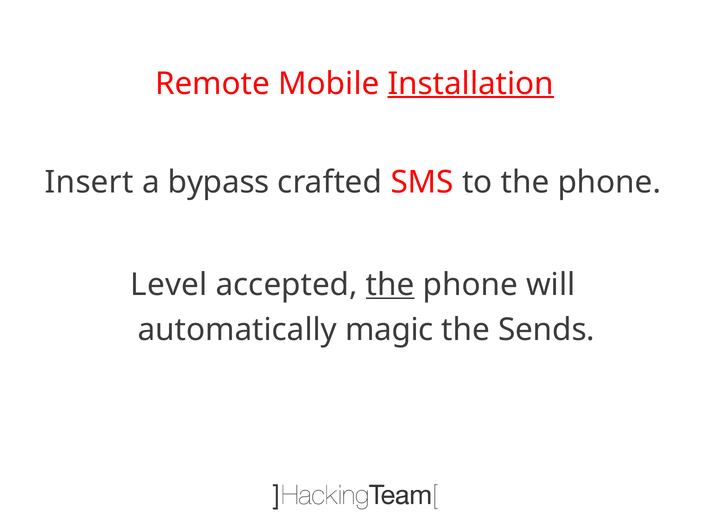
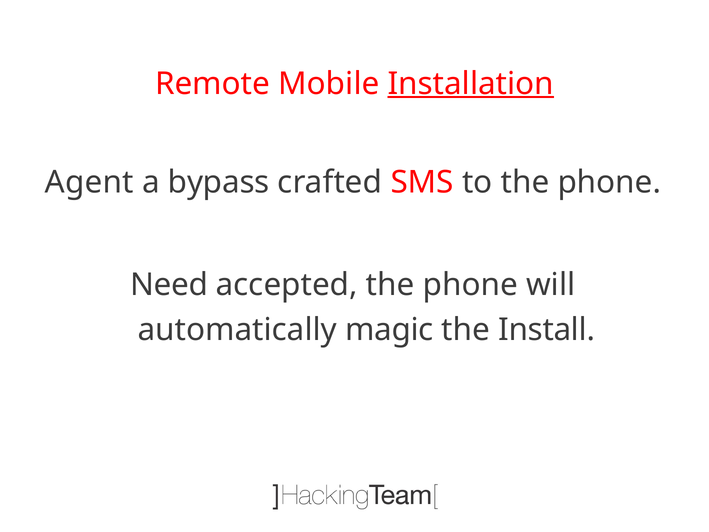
Insert: Insert -> Agent (89, 182)
Level: Level -> Need (169, 285)
the underline: present -> none (390, 285)
Sends: Sends -> Install (547, 330)
